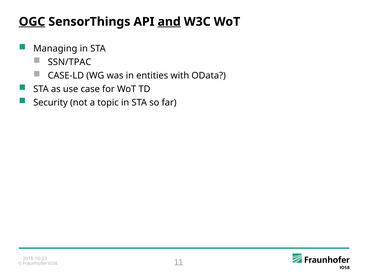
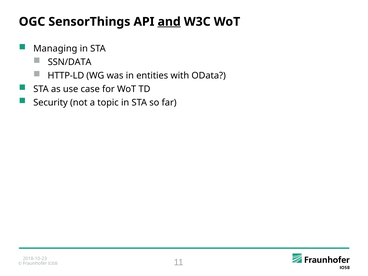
OGC underline: present -> none (32, 22)
SSN/TPAC: SSN/TPAC -> SSN/DATA (70, 62)
CASE-LD: CASE-LD -> HTTP-LD (66, 75)
